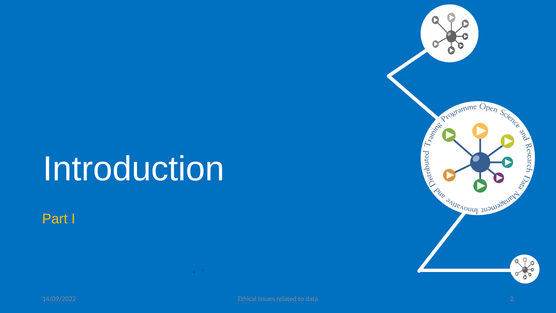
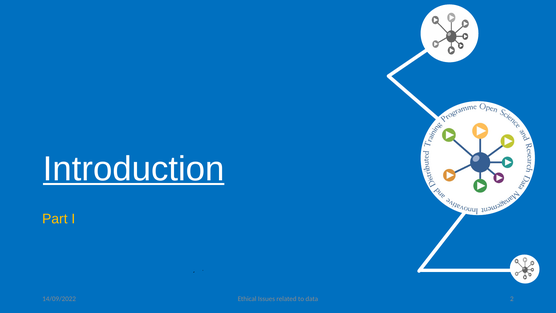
Introduction underline: none -> present (134, 169)
